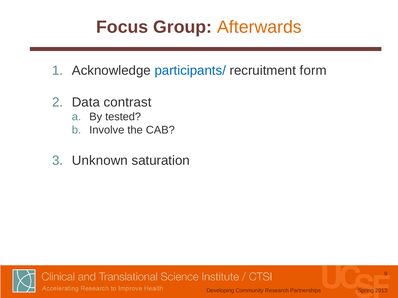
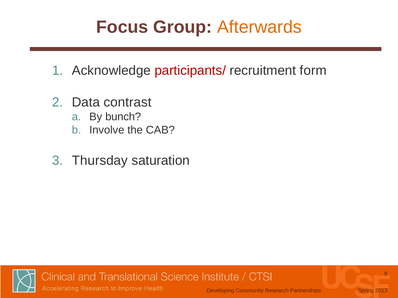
participants/ colour: blue -> red (190, 71)
tested: tested -> bunch (123, 117)
Unknown: Unknown -> Thursday (100, 161)
